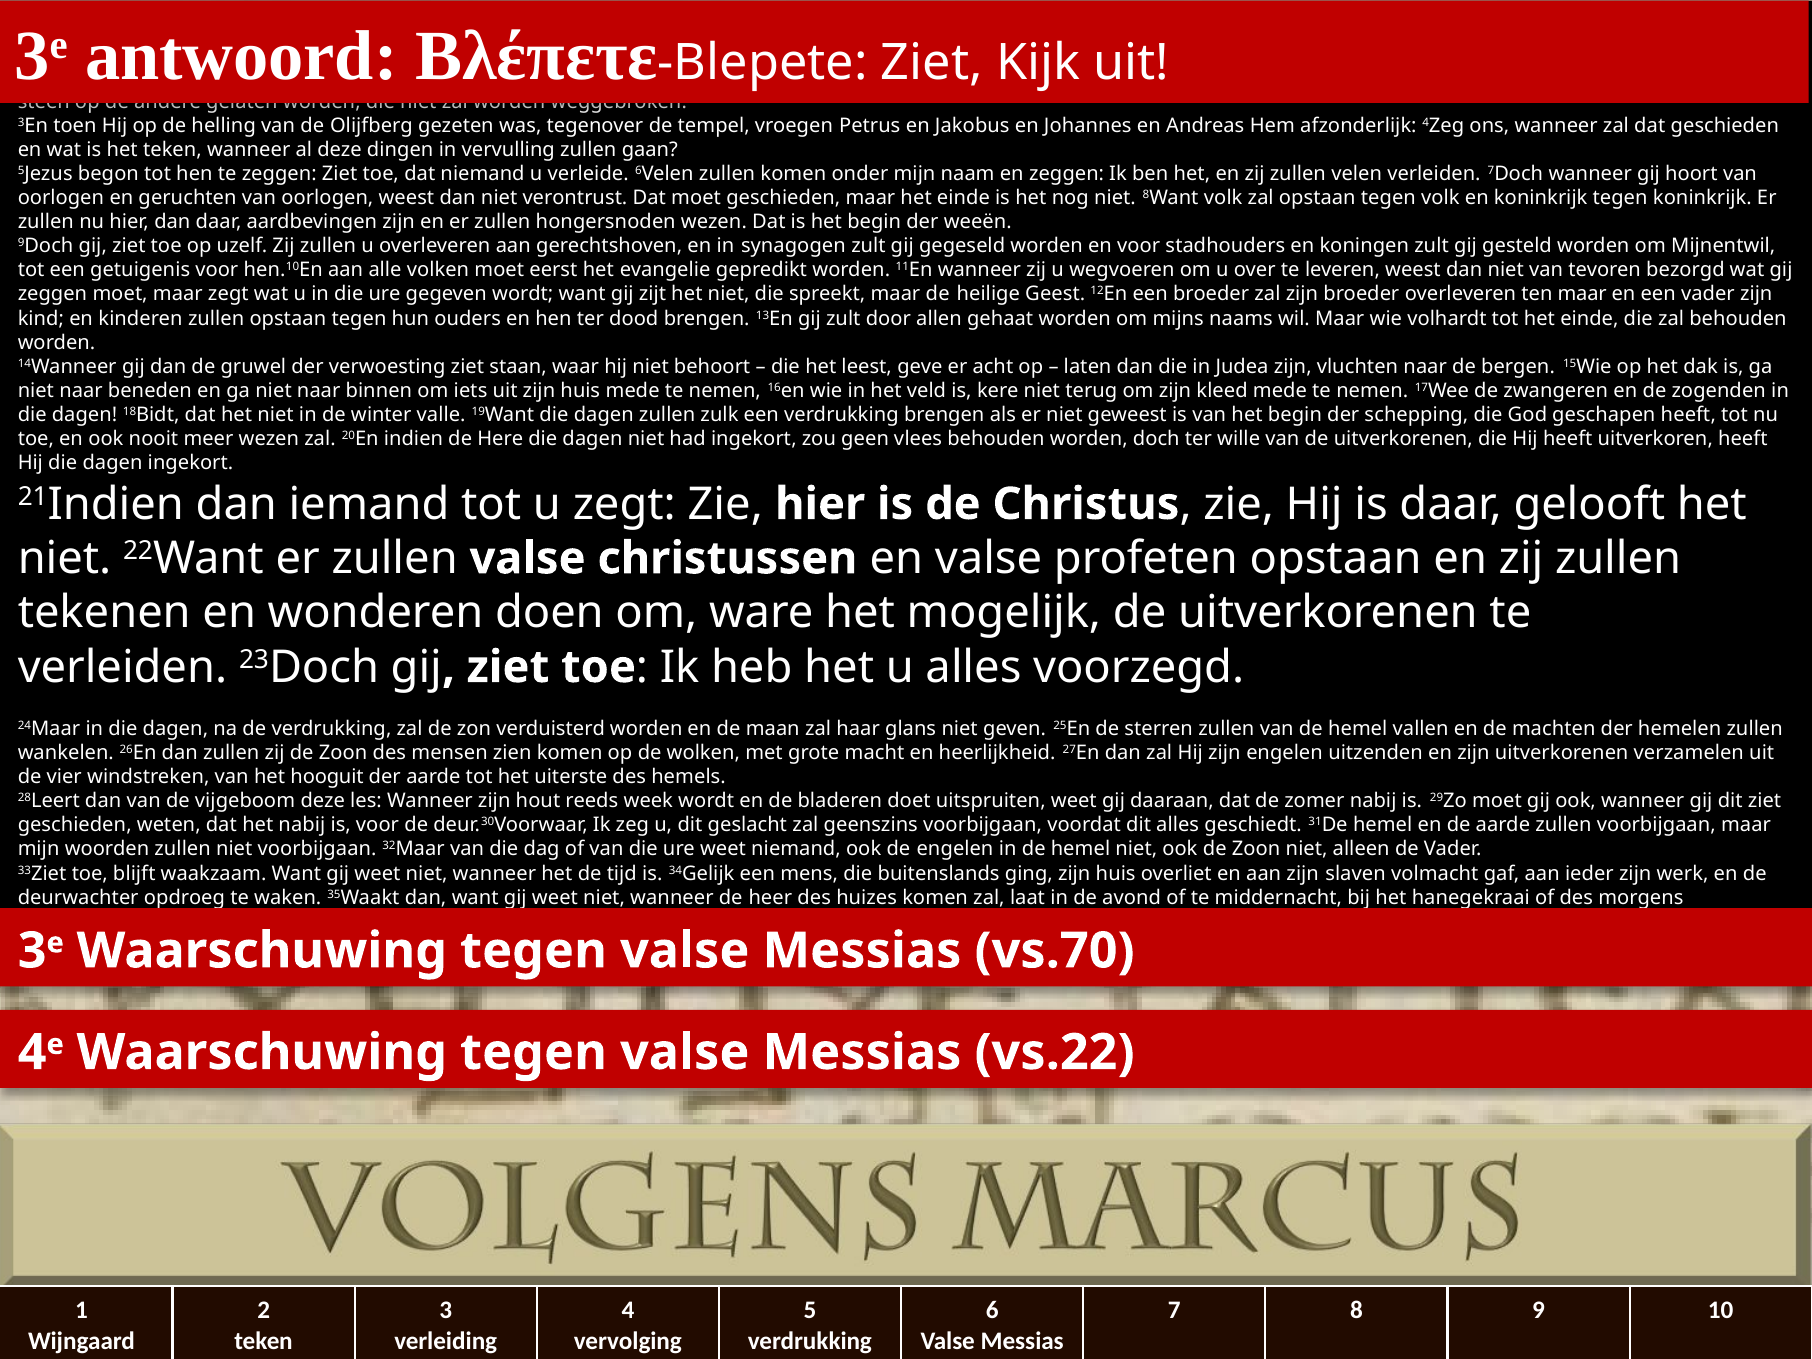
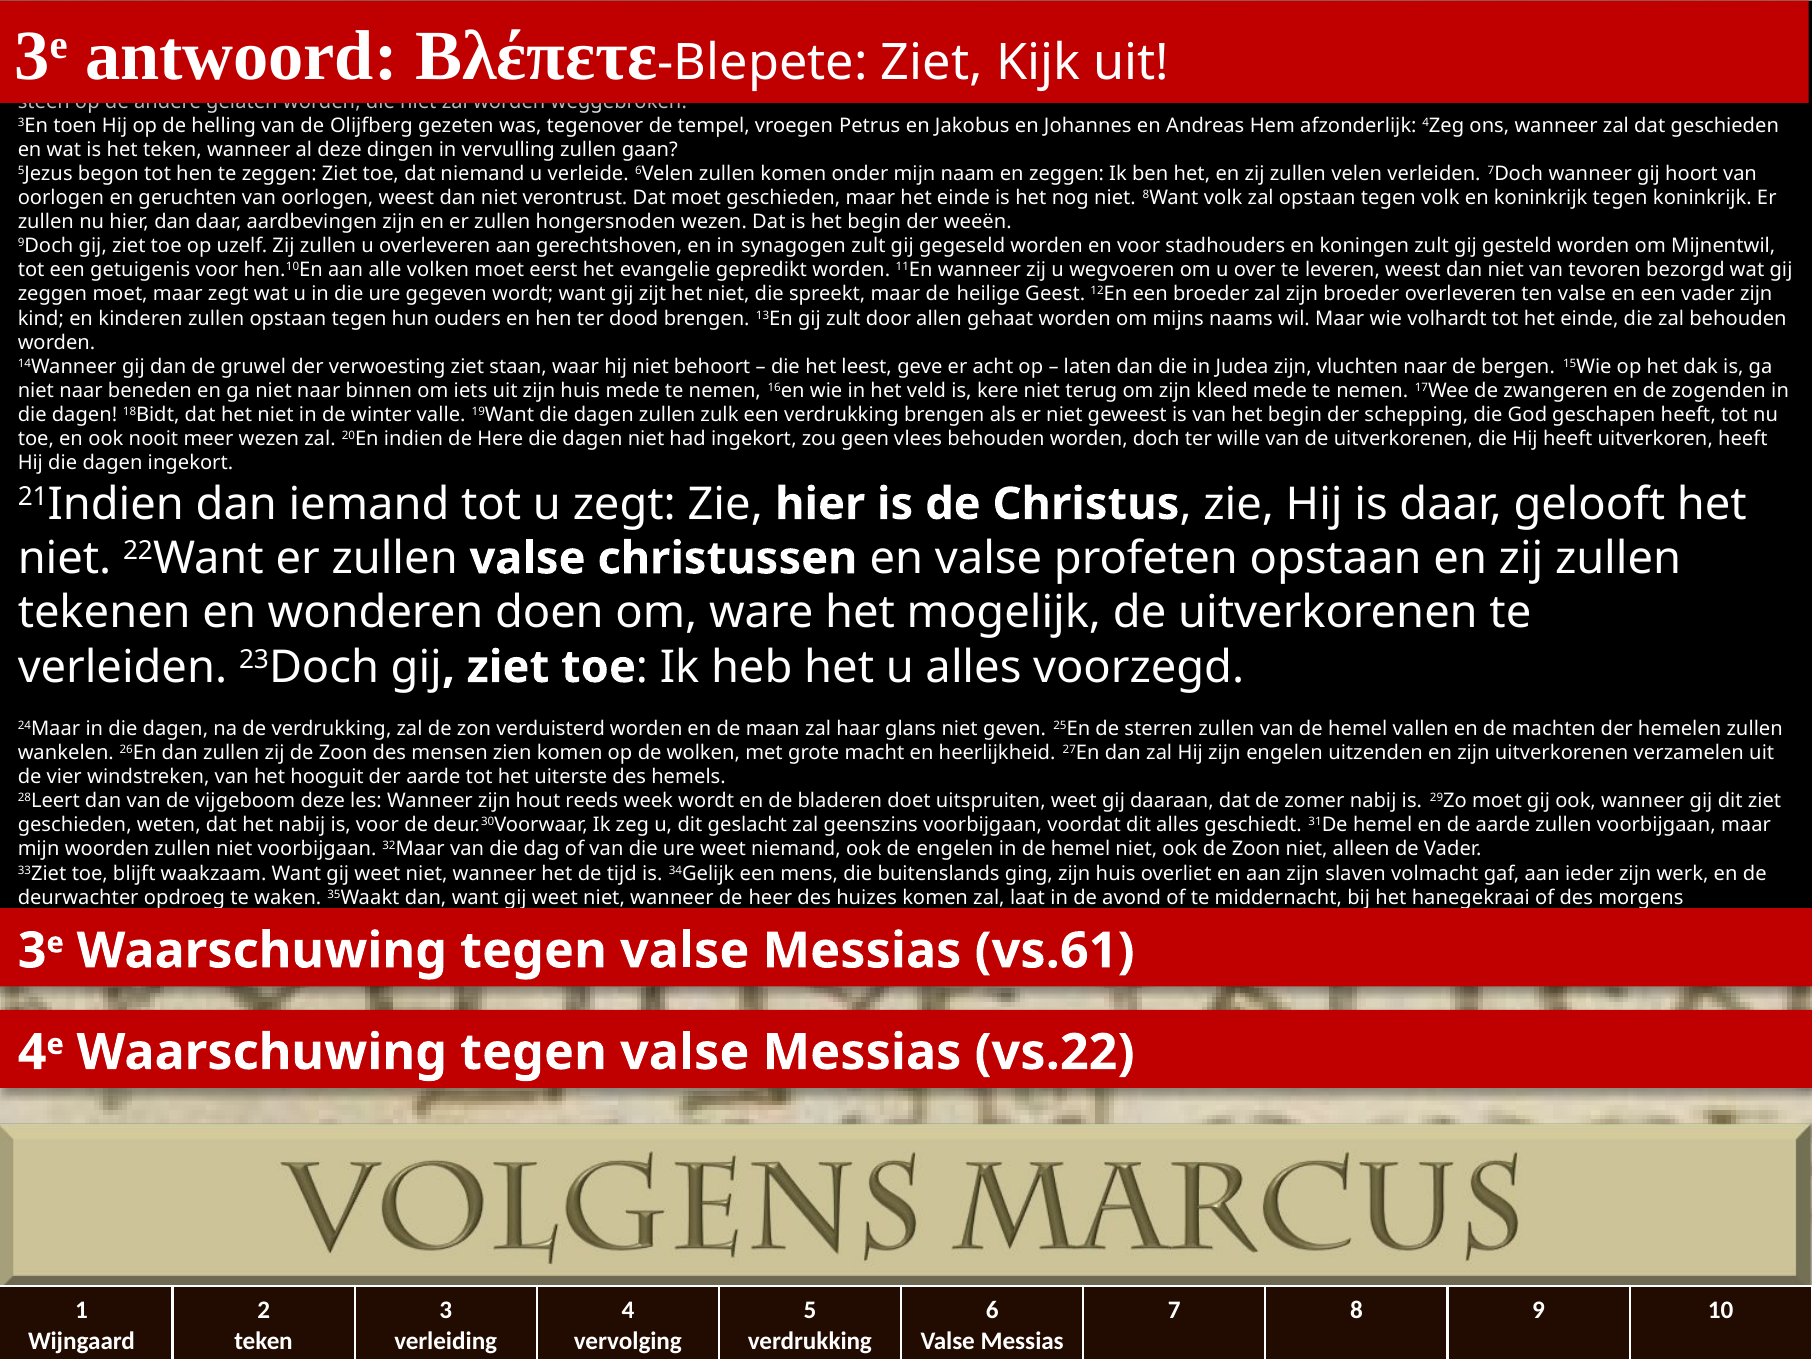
ten maar: maar -> valse (1582, 294)
vs.70: vs.70 -> vs.61 (1055, 951)
